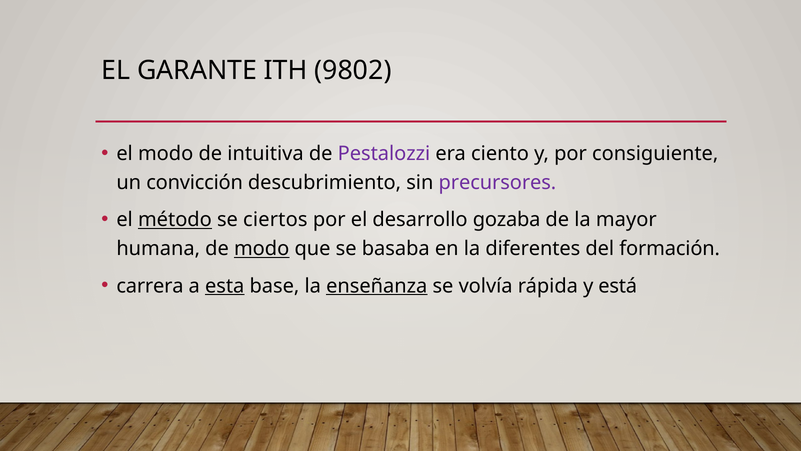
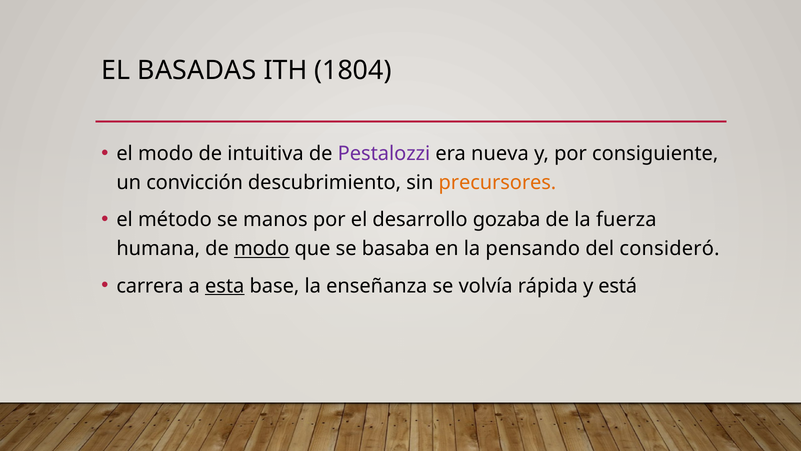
GARANTE: GARANTE -> BASADAS (197, 70)
9802: 9802 -> 1804 (353, 70)
ciento: ciento -> nueva (500, 154)
precursores colour: purple -> orange (497, 182)
método underline: present -> none (175, 220)
ciertos: ciertos -> manos (275, 220)
mayor: mayor -> fuerza (626, 220)
diferentes: diferentes -> pensando (533, 248)
formación: formación -> consideró (669, 248)
enseñanza underline: present -> none (377, 286)
